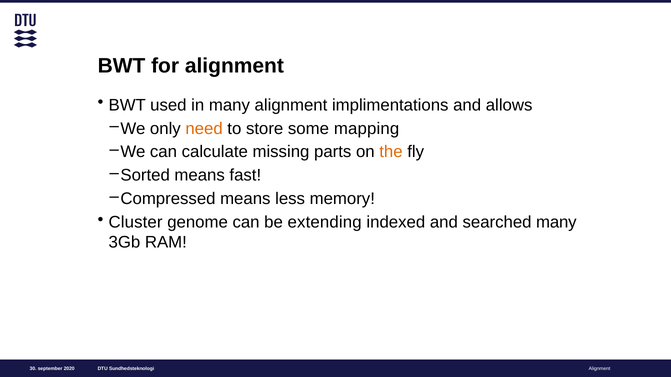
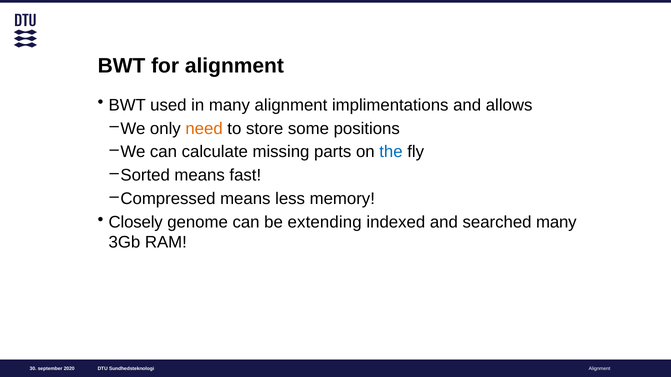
mapping: mapping -> positions (367, 129)
the colour: orange -> blue (391, 152)
Cluster: Cluster -> Closely (136, 223)
